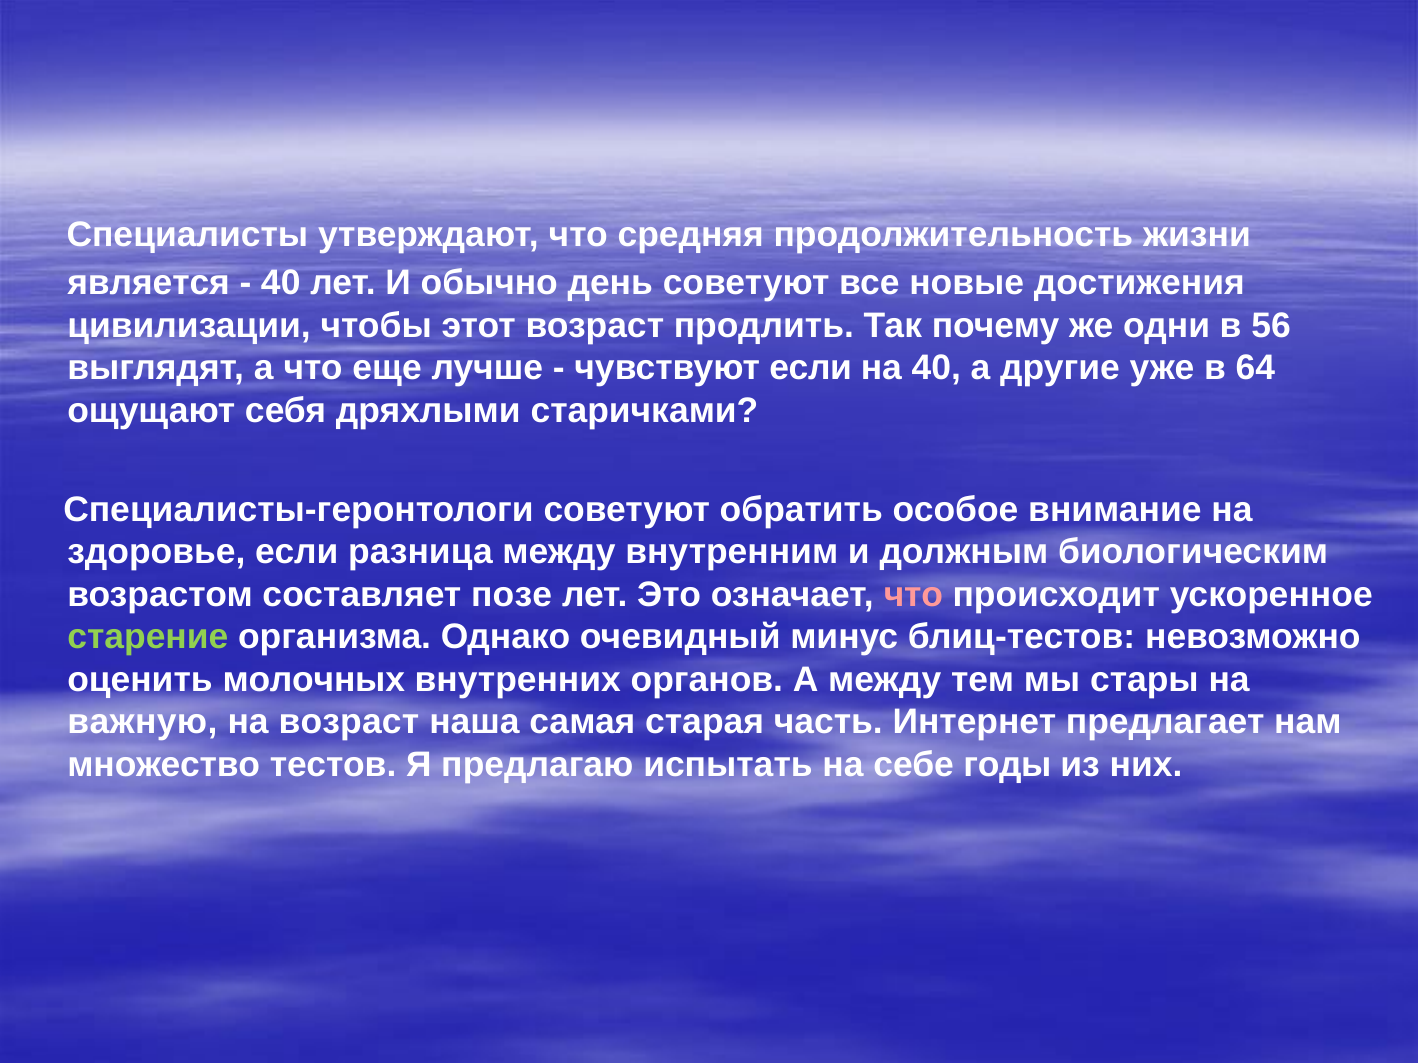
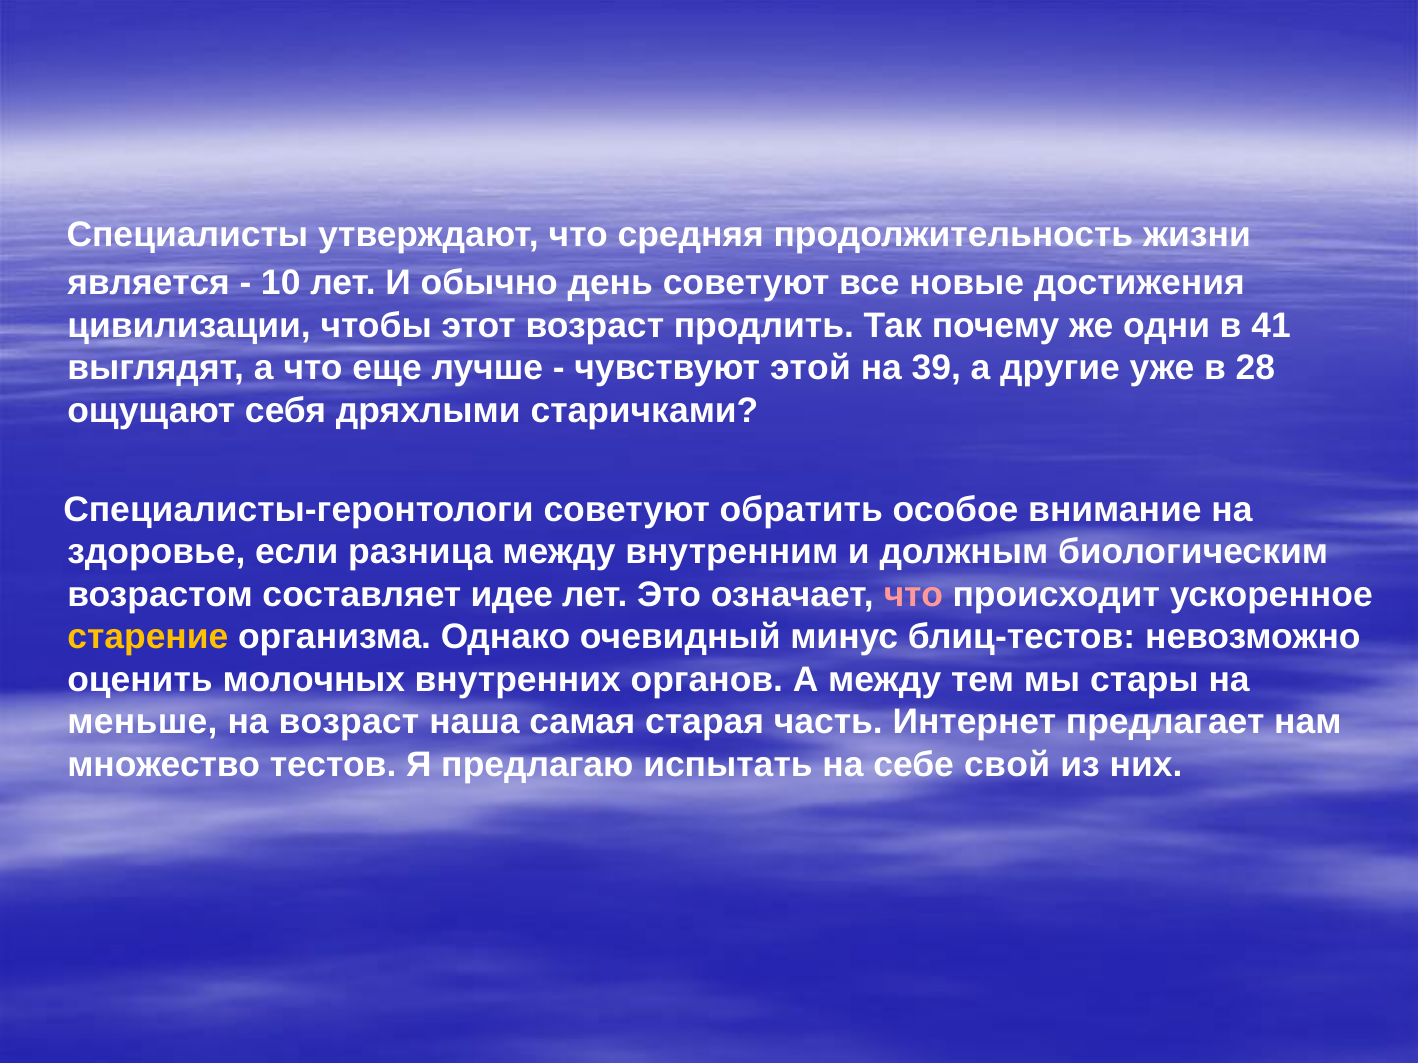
40: 40 -> 10 (281, 283)
56: 56 -> 41 (1271, 326)
чувствуют если: если -> этой (810, 368)
на 40: 40 -> 39 (936, 368)
64: 64 -> 28 (1255, 368)
позе: позе -> идее (512, 595)
старение colour: light green -> yellow (148, 638)
важную: важную -> меньше (142, 723)
годы: годы -> свой (1007, 765)
